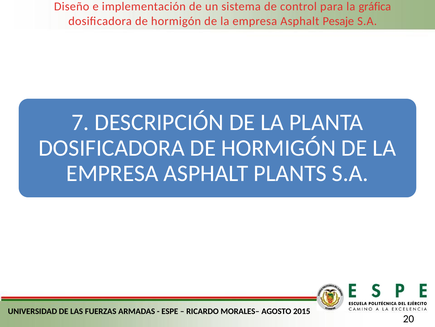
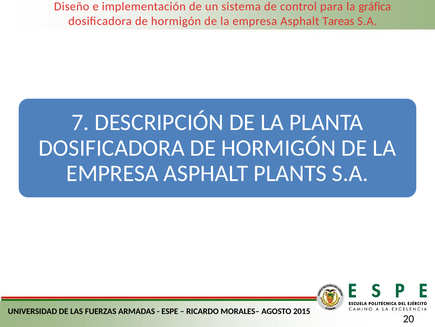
Pesaje: Pesaje -> Tareas (338, 21)
